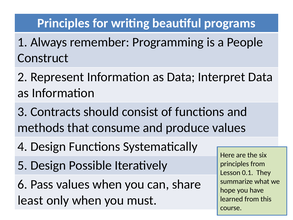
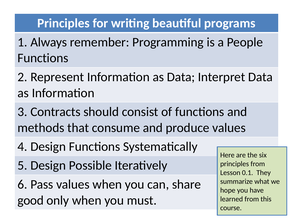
Construct: Construct -> Functions (43, 58)
least: least -> good (31, 200)
